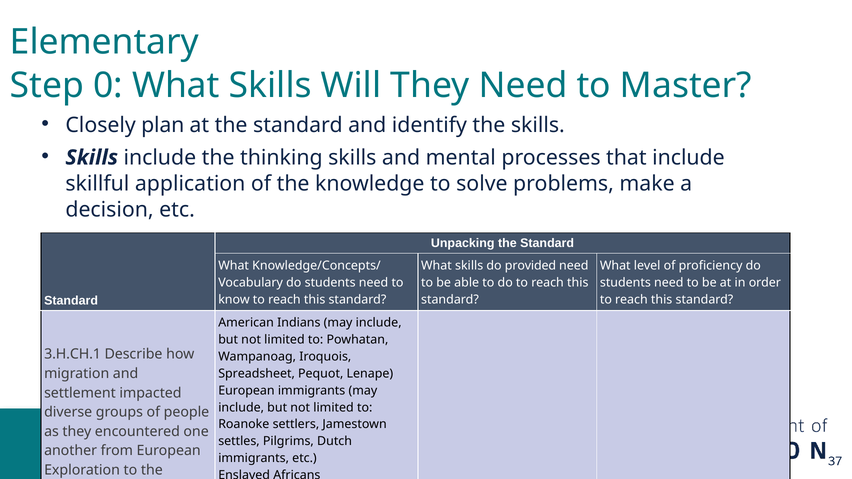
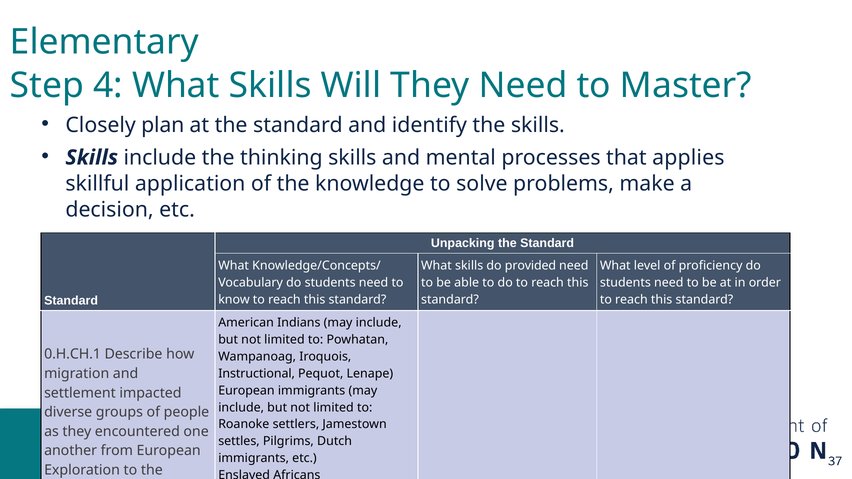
0: 0 -> 4 (108, 85)
that include: include -> applies (688, 158)
3.H.CH.1: 3.H.CH.1 -> 0.H.CH.1 (73, 354)
Spreadsheet: Spreadsheet -> Instructional (257, 374)
